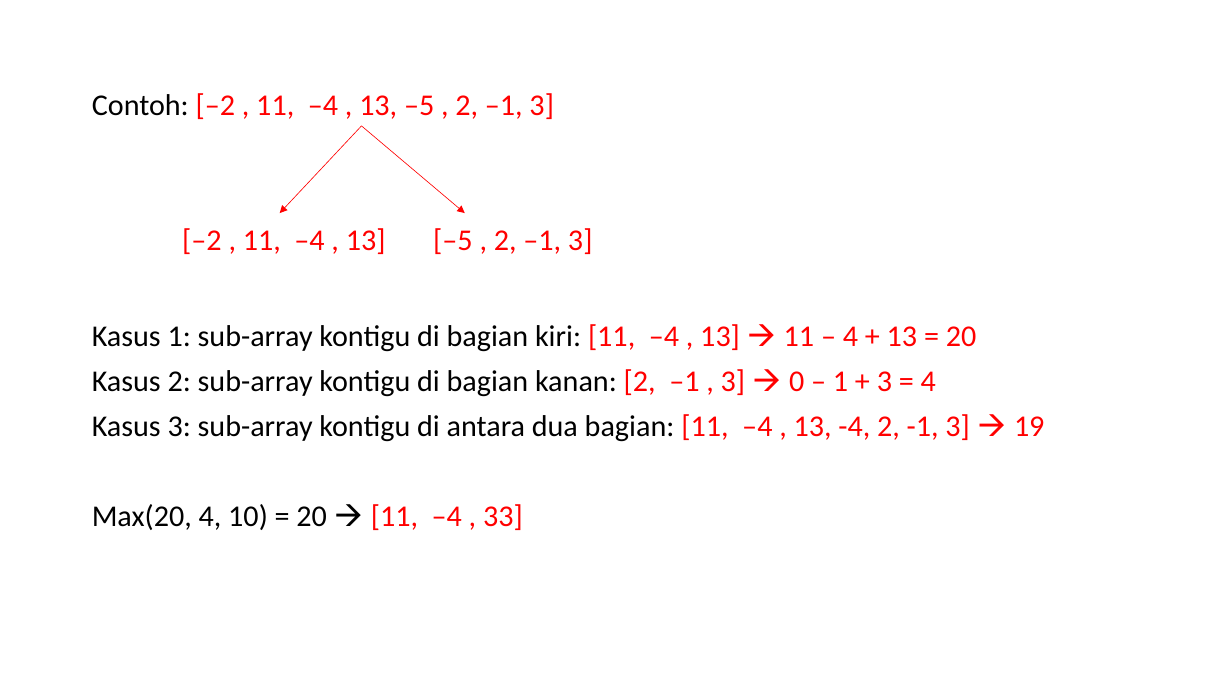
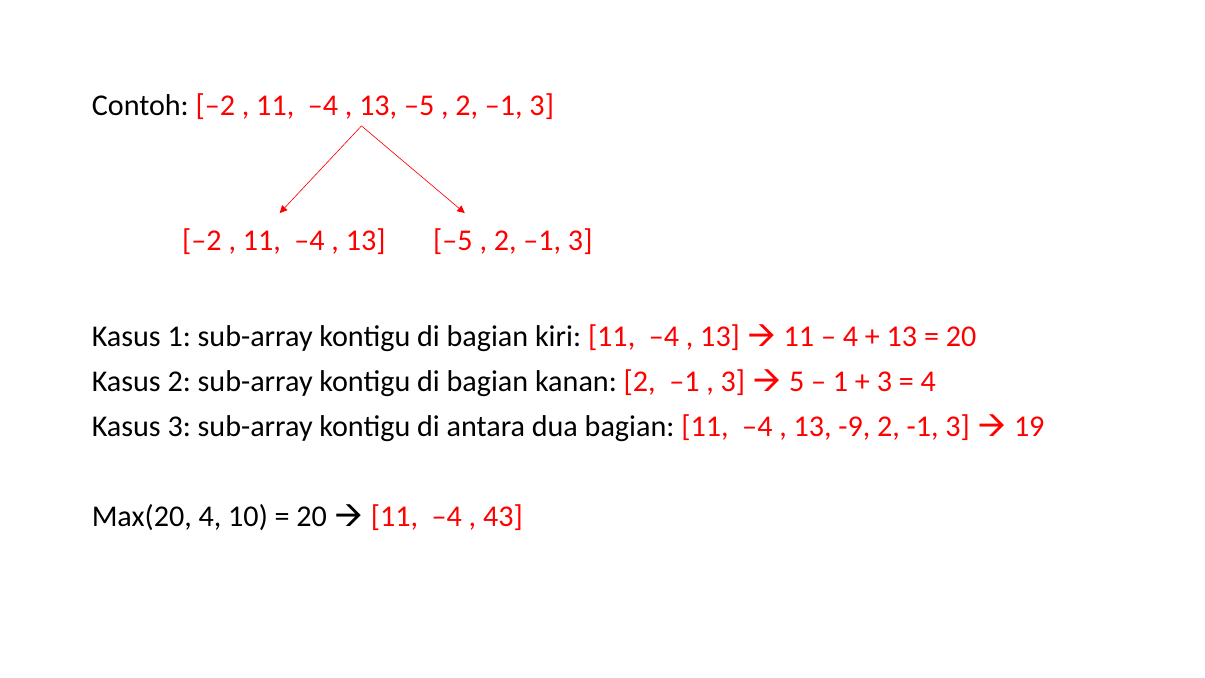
0: 0 -> 5 (797, 382)
-4: -4 -> -9 (854, 427)
33: 33 -> 43 (503, 517)
